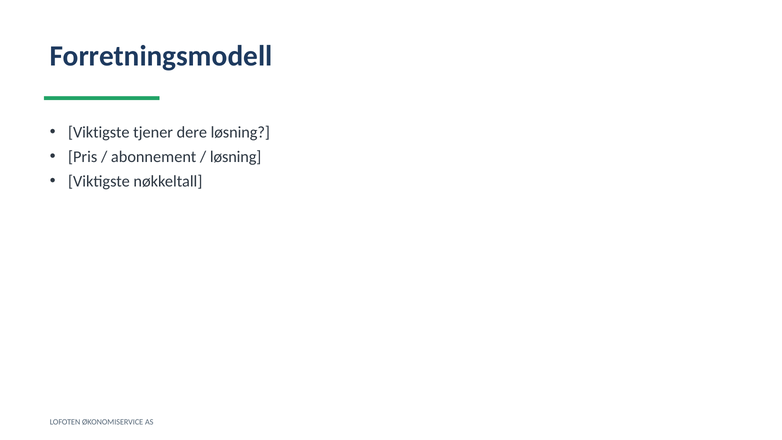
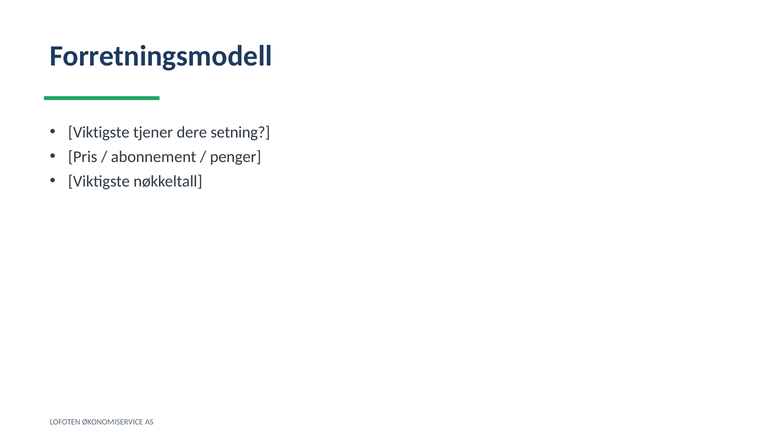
dere løsning: løsning -> setning (240, 132)
løsning: løsning -> penger (236, 157)
